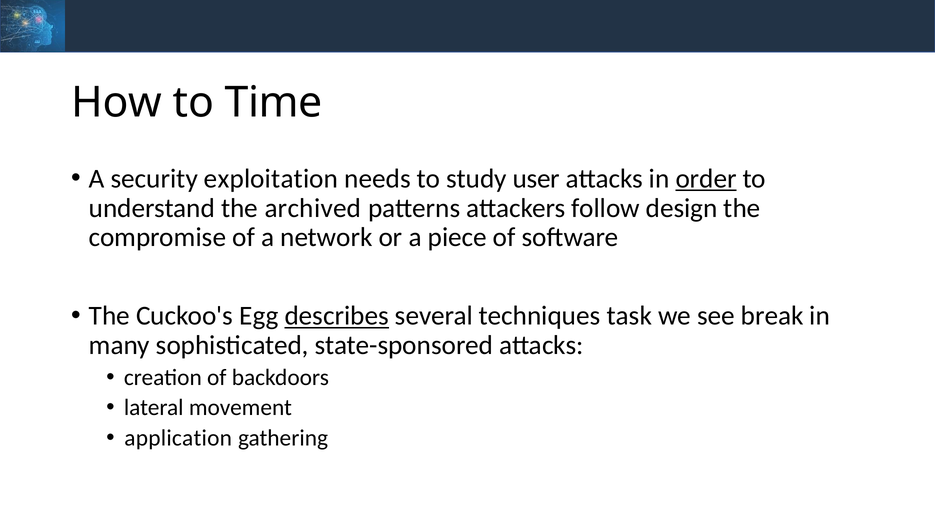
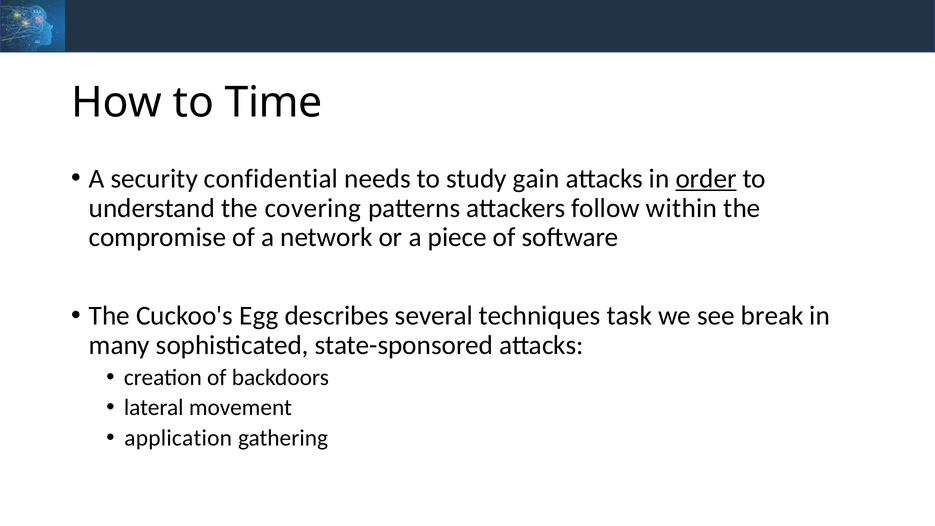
exploitation: exploitation -> confidential (271, 179)
user: user -> gain (536, 179)
archived: archived -> covering (313, 208)
design: design -> within (681, 208)
describes underline: present -> none (337, 316)
